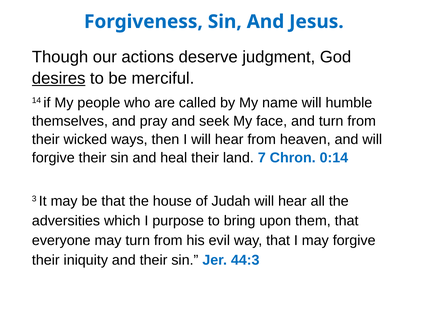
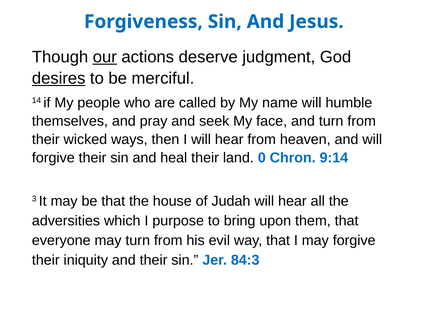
our underline: none -> present (105, 57)
7: 7 -> 0 (262, 158)
0:14: 0:14 -> 9:14 (334, 158)
44:3: 44:3 -> 84:3 (245, 260)
